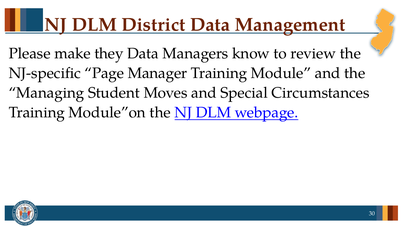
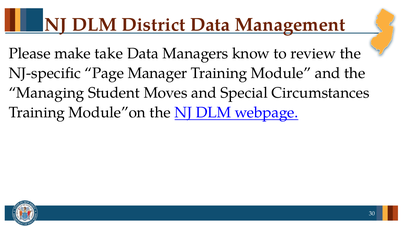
they: they -> take (109, 53)
